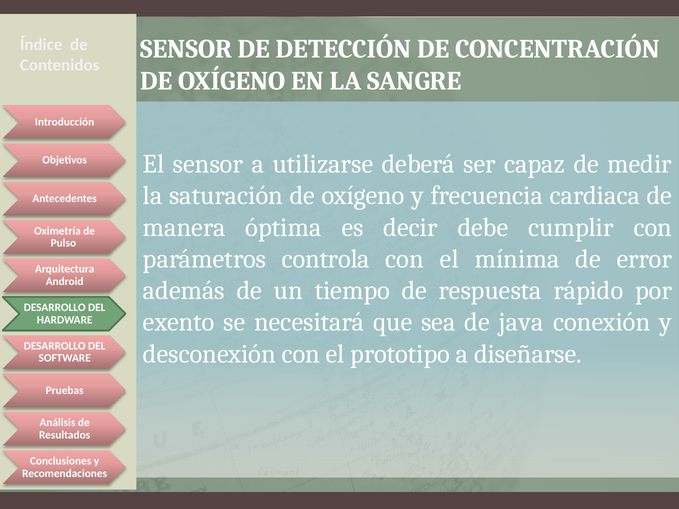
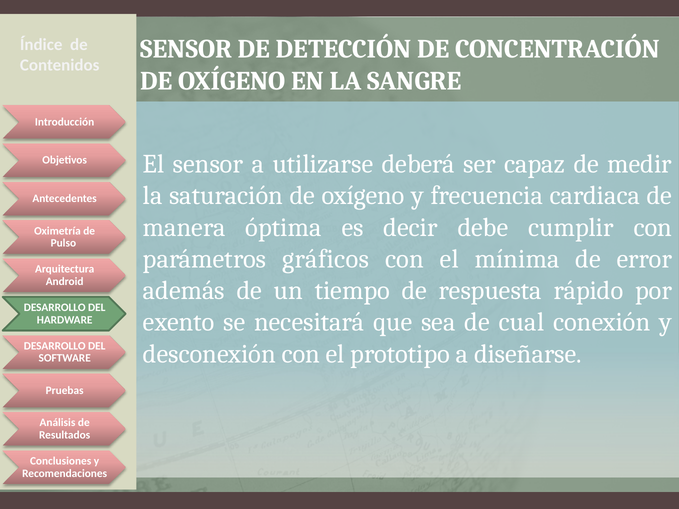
controla: controla -> gráficos (326, 259)
java: java -> cual (521, 322)
